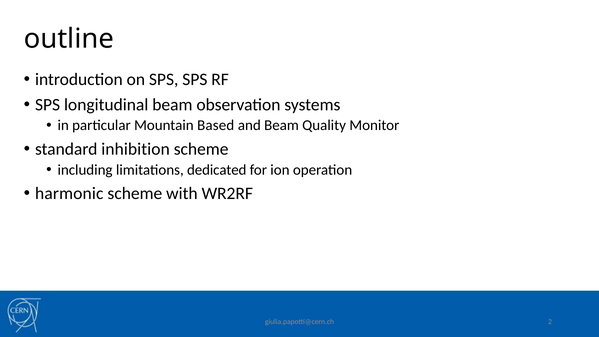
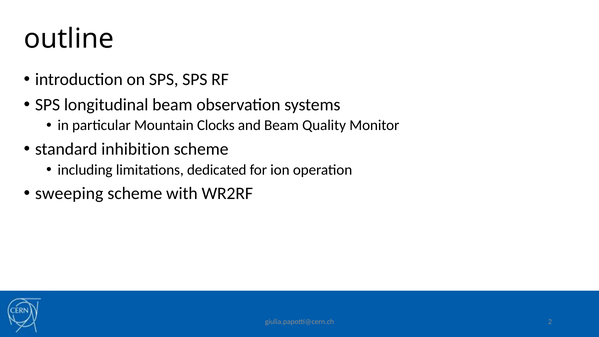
Based: Based -> Clocks (216, 125)
harmonic: harmonic -> sweeping (69, 193)
